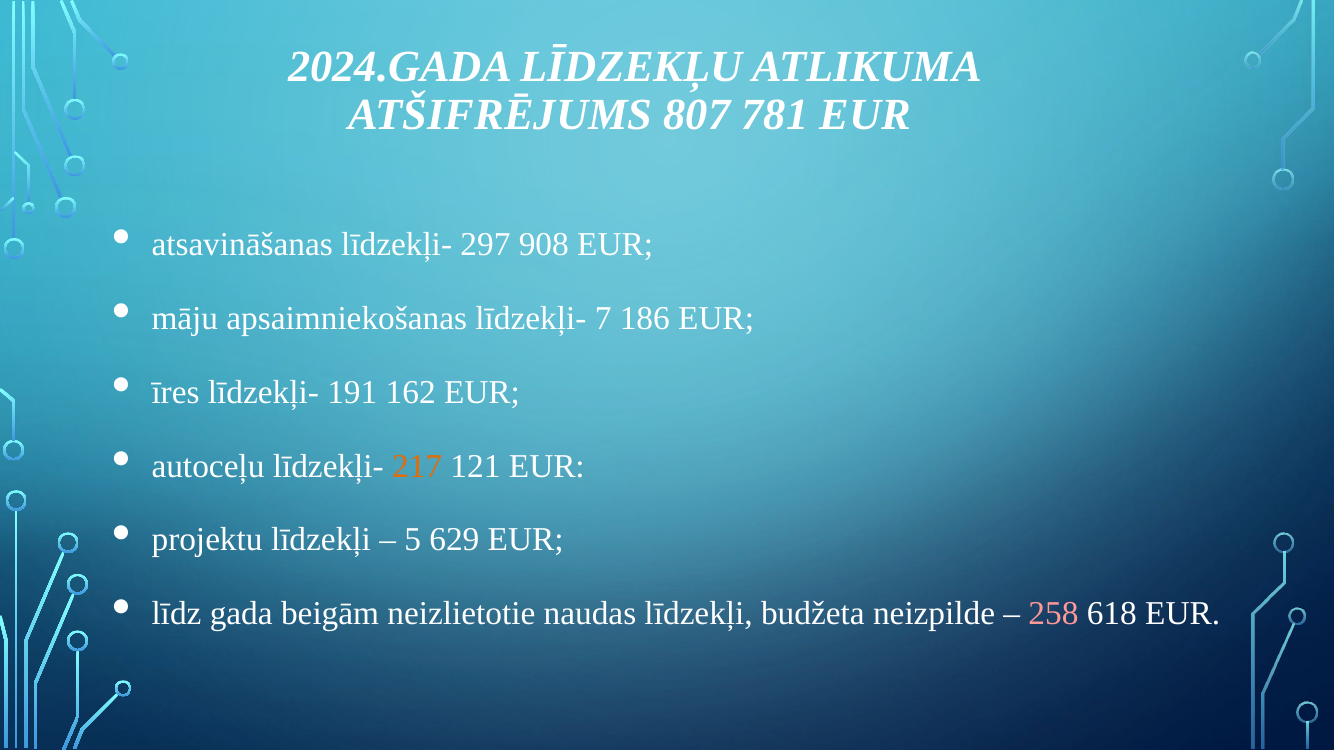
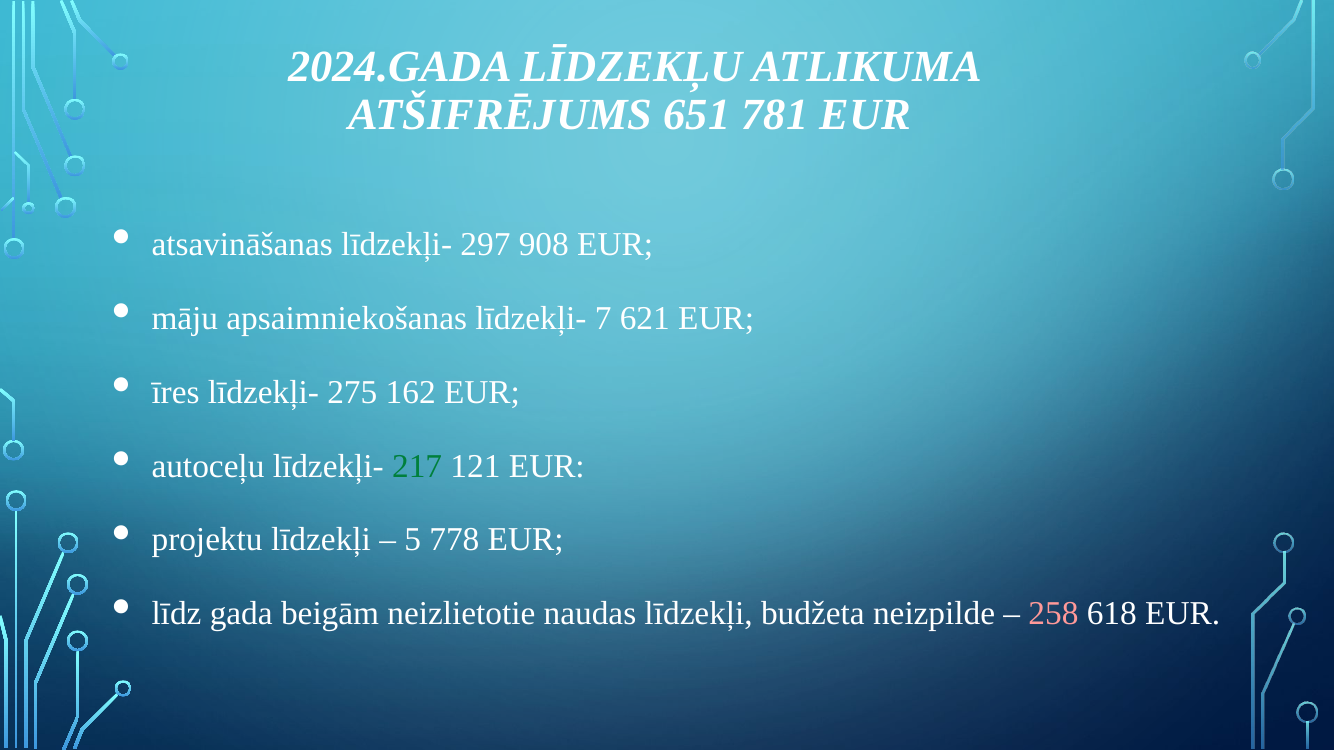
807: 807 -> 651 (697, 115)
186: 186 -> 621 (645, 318)
191: 191 -> 275 (352, 392)
217 colour: orange -> green (417, 466)
629: 629 -> 778 (454, 540)
